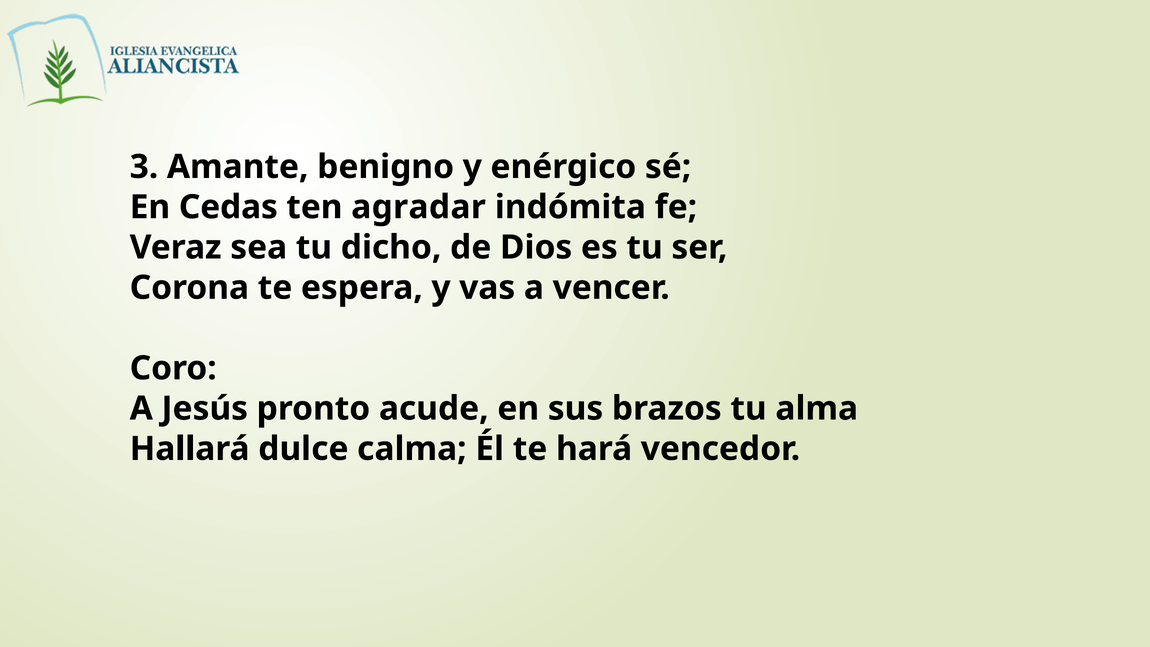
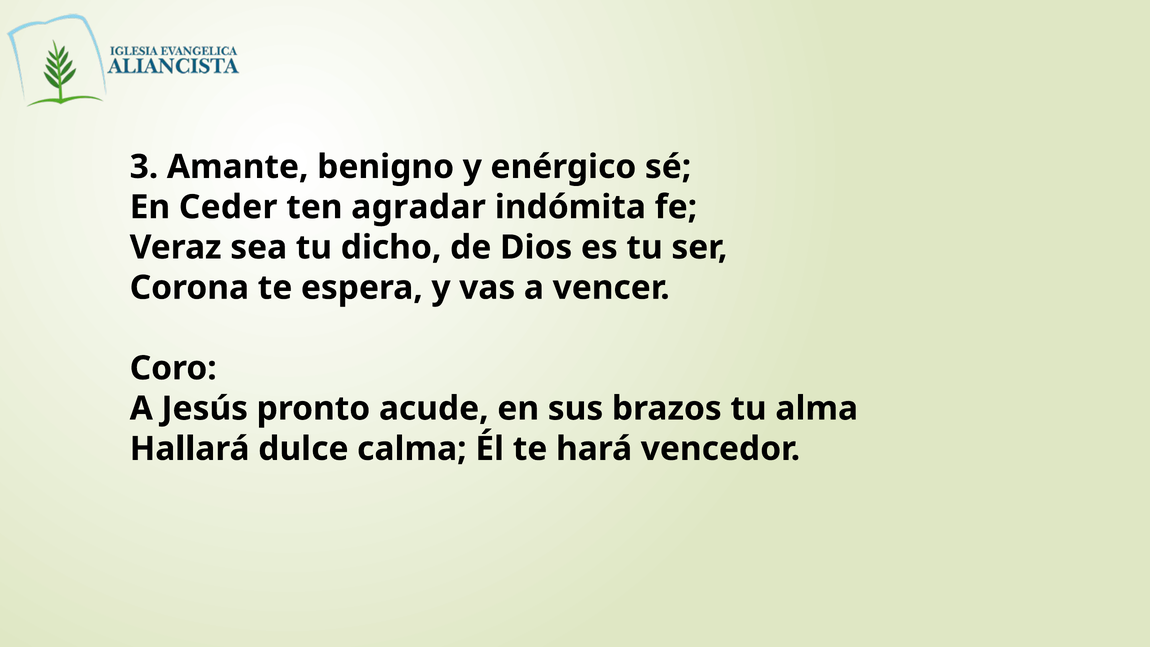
Cedas: Cedas -> Ceder (228, 207)
